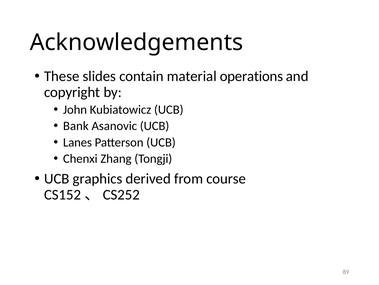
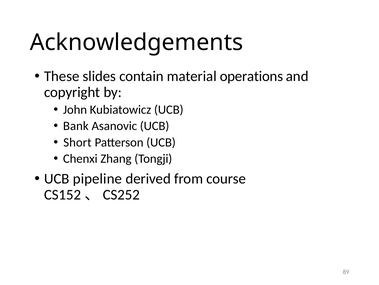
Lanes: Lanes -> Short (77, 142)
graphics: graphics -> pipeline (97, 178)
